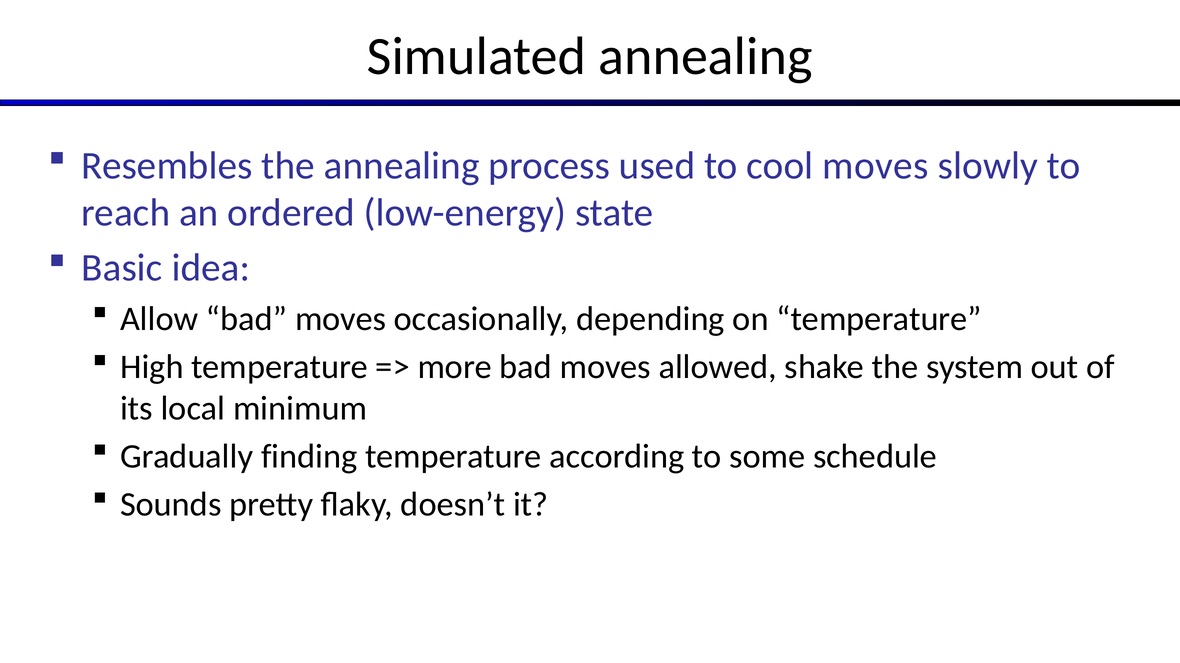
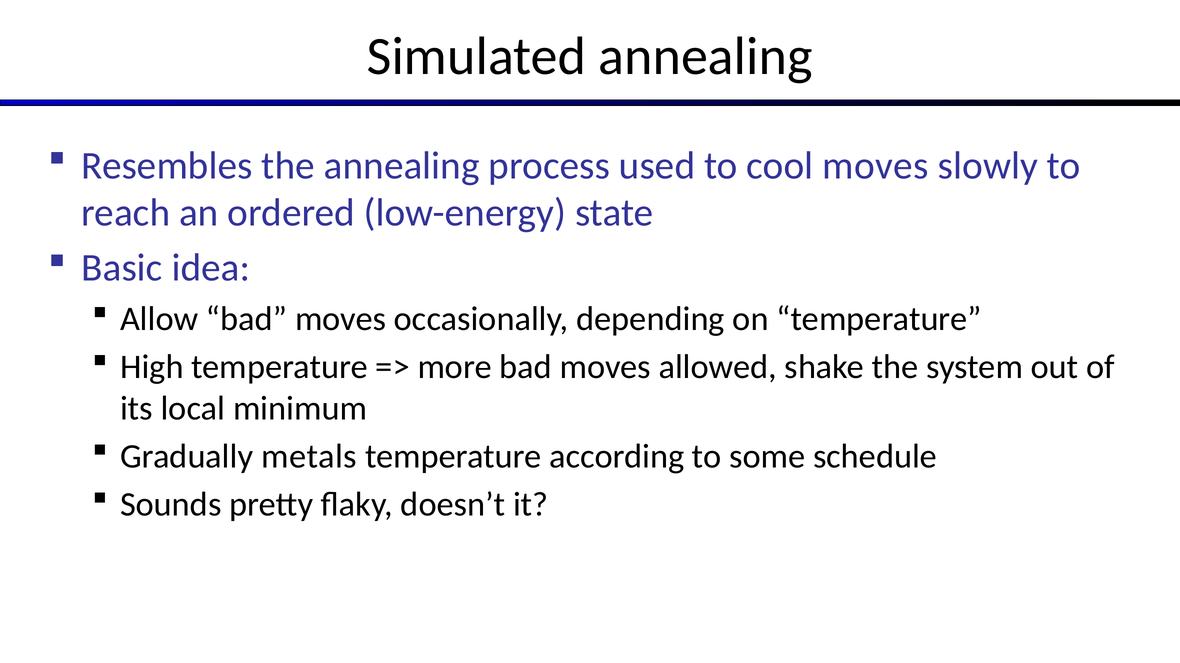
finding: finding -> metals (309, 457)
